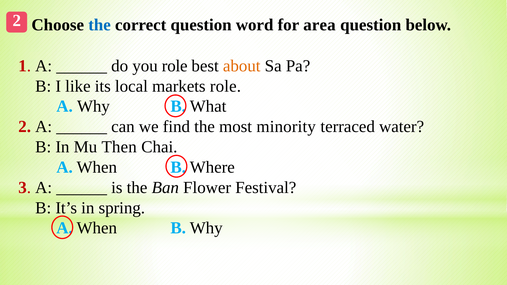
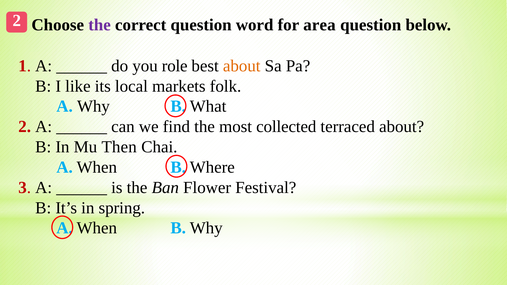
the colour: blue -> purple (100, 25)
markets role: role -> folk (226, 86)
minority: minority -> collected (286, 127)
terraced water: water -> about (402, 127)
